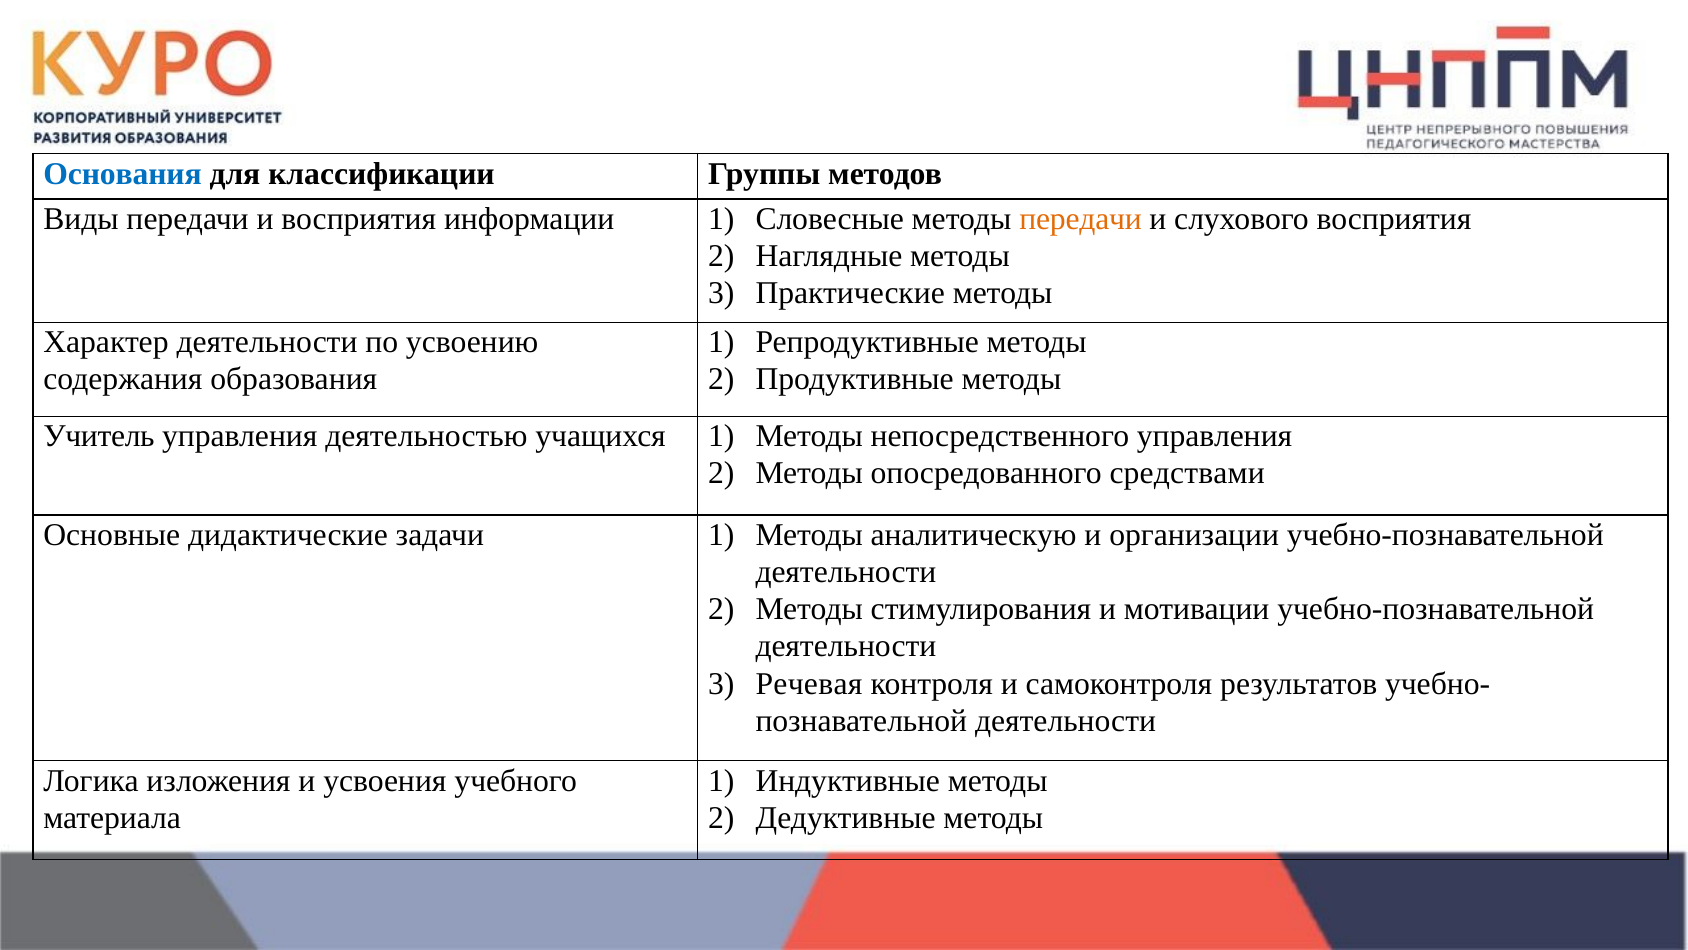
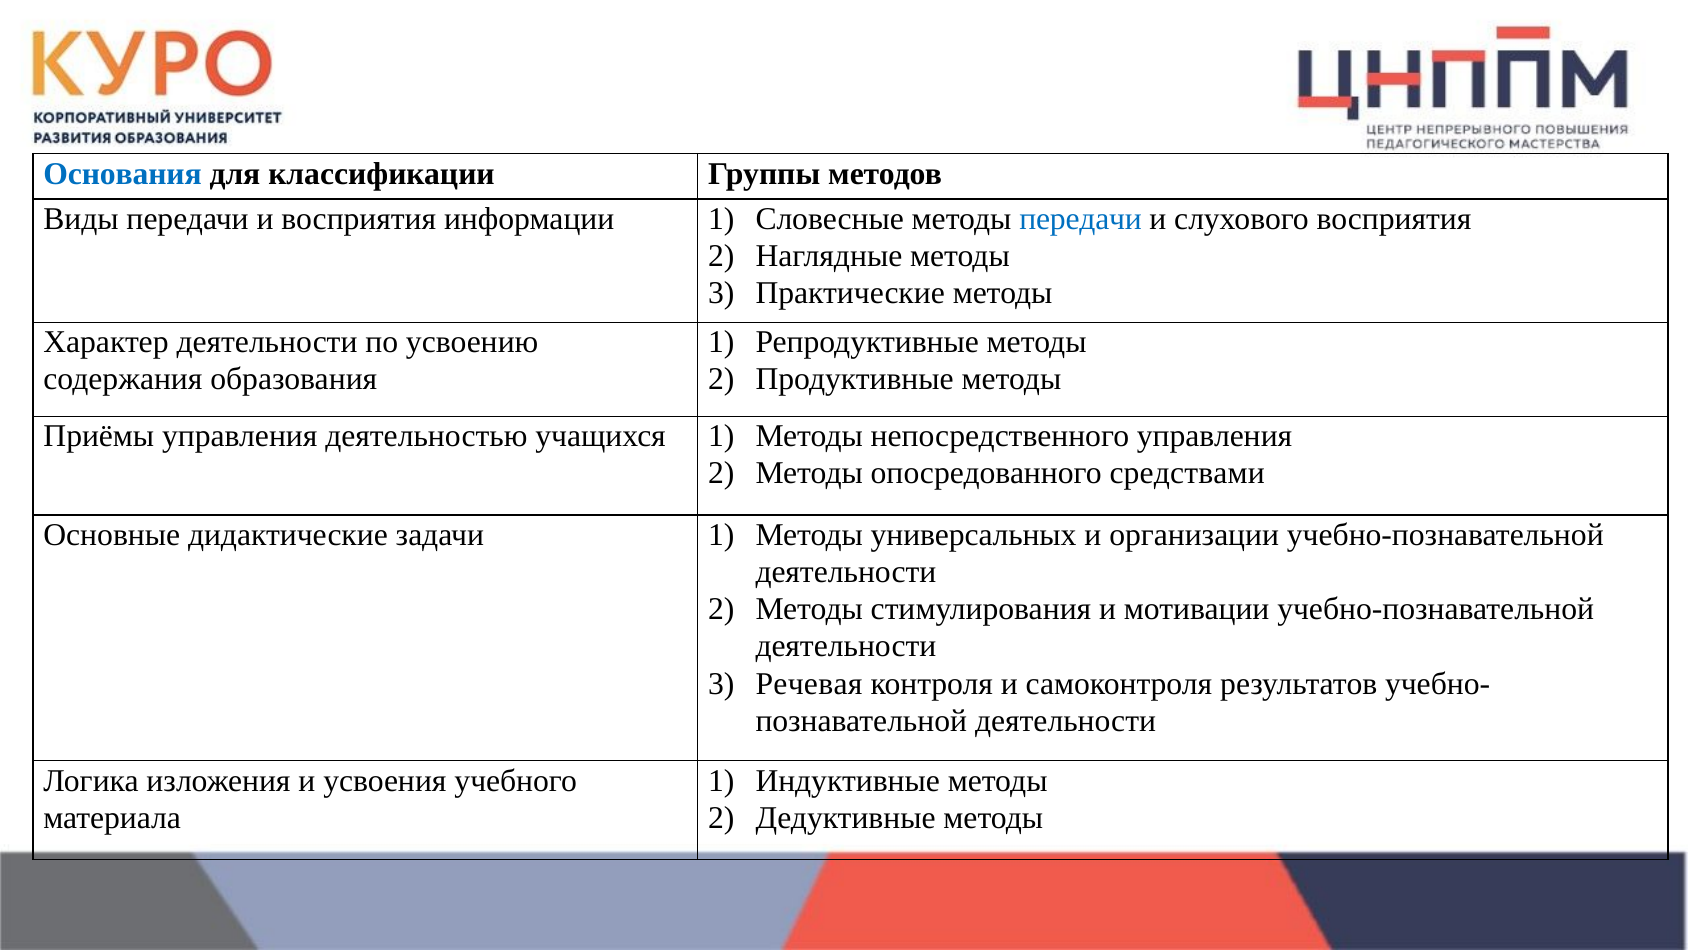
передачи colour: orange -> blue (1081, 219)
Учитель: Учитель -> Приёмы (99, 436)
аналитическую: аналитическую -> универсальных (974, 535)
